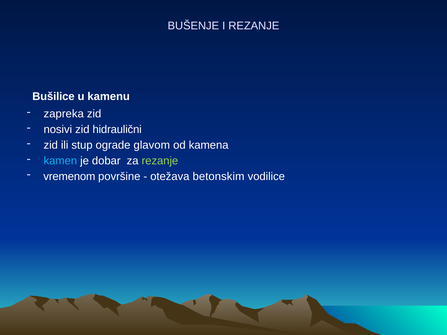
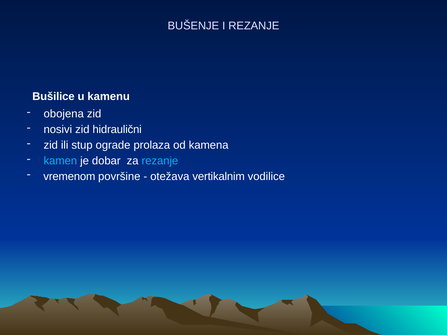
zapreka: zapreka -> obojena (64, 114)
glavom: glavom -> prolaza (152, 145)
rezanje colour: light green -> light blue (160, 161)
betonskim: betonskim -> vertikalnim (219, 177)
